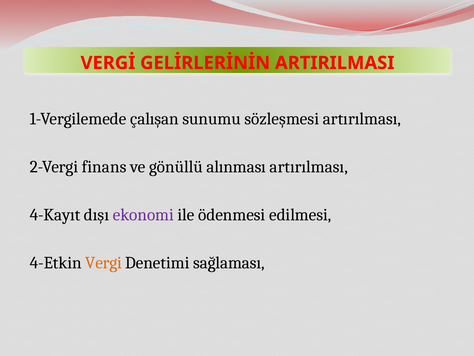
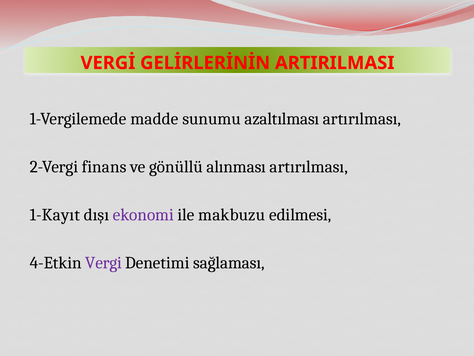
çalışan: çalışan -> madde (154, 119)
sözleşmesi: sözleşmesi -> azaltılması (282, 119)
4-Kayıt: 4-Kayıt -> 1-Kayıt (55, 214)
ödenmesi: ödenmesi -> makbuzu (232, 214)
Vergi colour: orange -> purple (104, 262)
